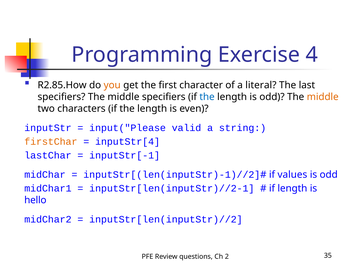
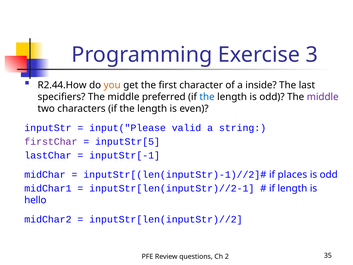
4: 4 -> 3 (312, 55)
R2.85.How: R2.85.How -> R2.44.How (62, 85)
literal: literal -> inside (261, 85)
middle specifiers: specifiers -> preferred (164, 97)
middle colour: orange -> purple (323, 97)
firstChar colour: orange -> purple (51, 141)
inputStr[4: inputStr[4 -> inputStr[5 (128, 141)
values: values -> places (292, 174)
